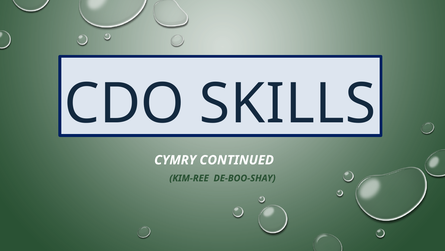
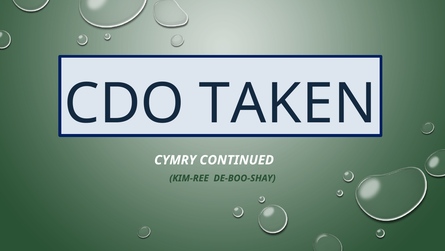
SKILLS: SKILLS -> TAKEN (288, 104)
